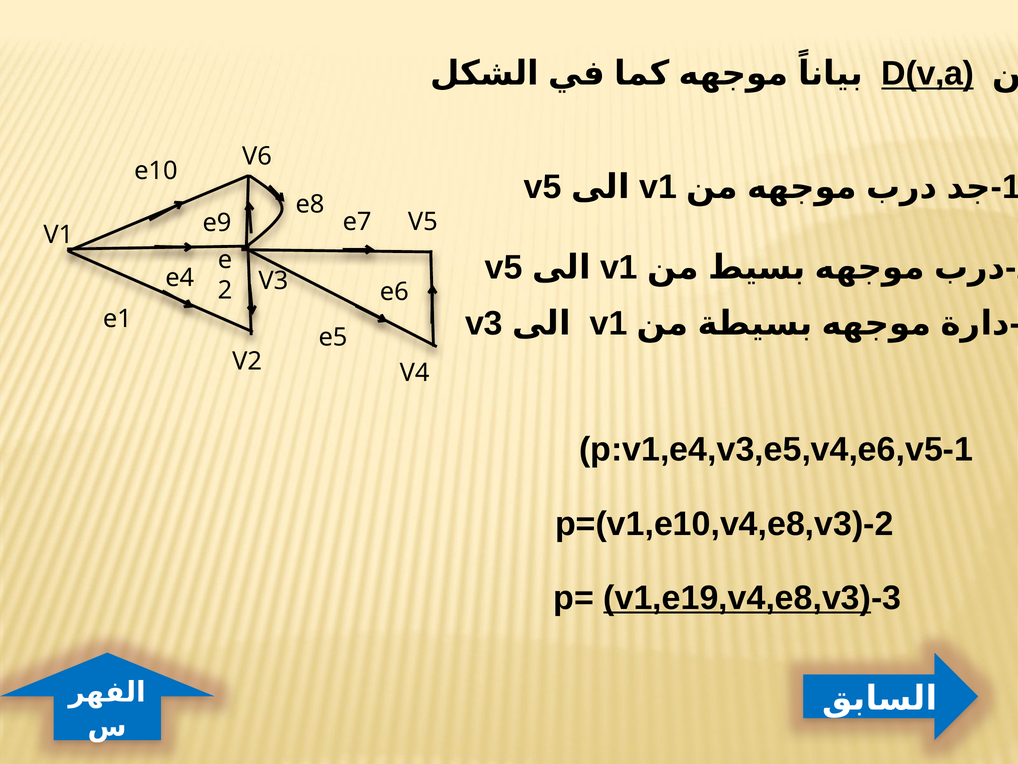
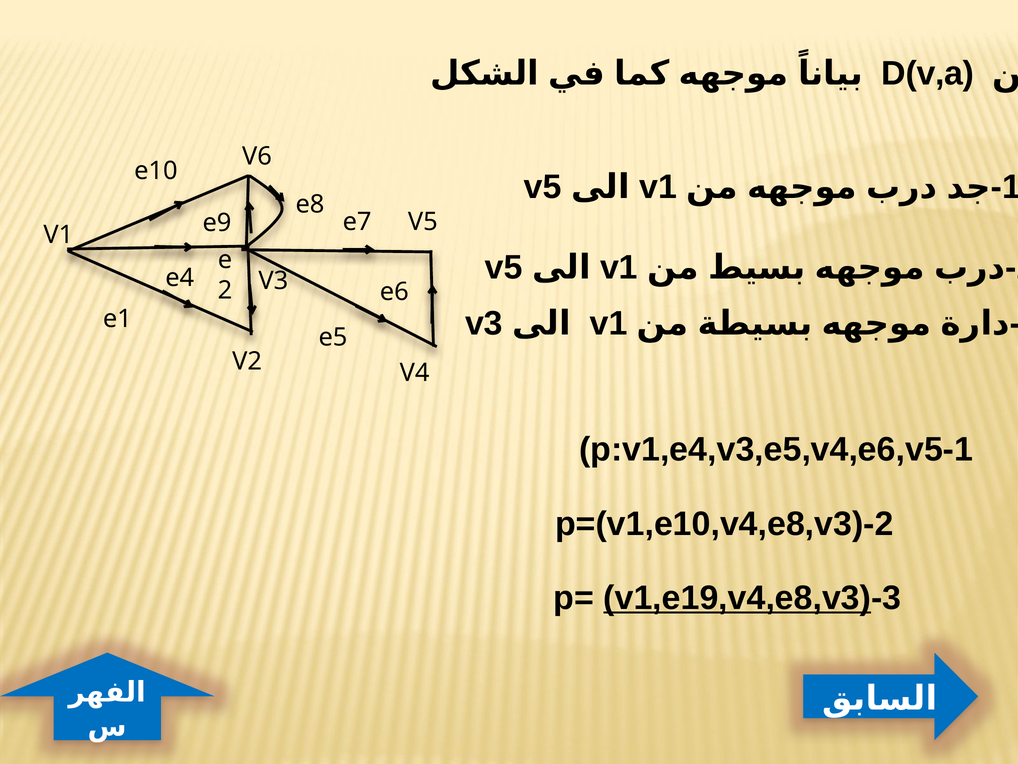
D(v,a underline: present -> none (928, 74)
